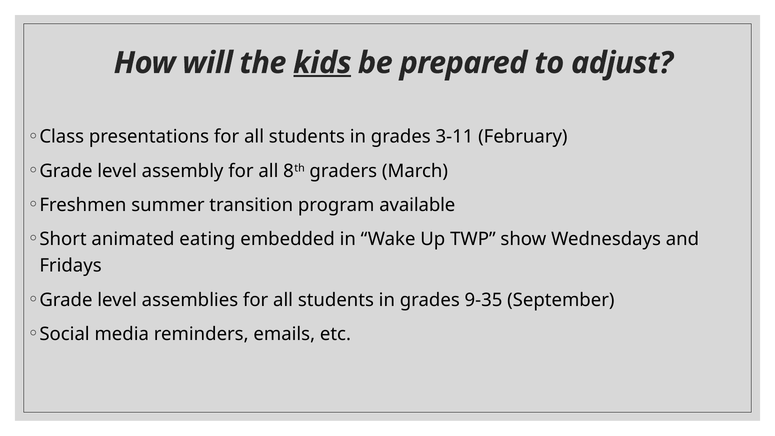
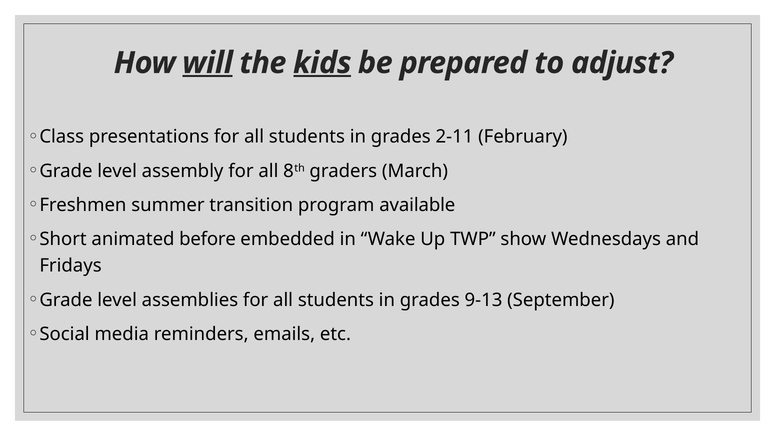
will underline: none -> present (208, 63)
3-11: 3-11 -> 2-11 (454, 137)
eating: eating -> before (208, 239)
9-35: 9-35 -> 9-13 (484, 300)
